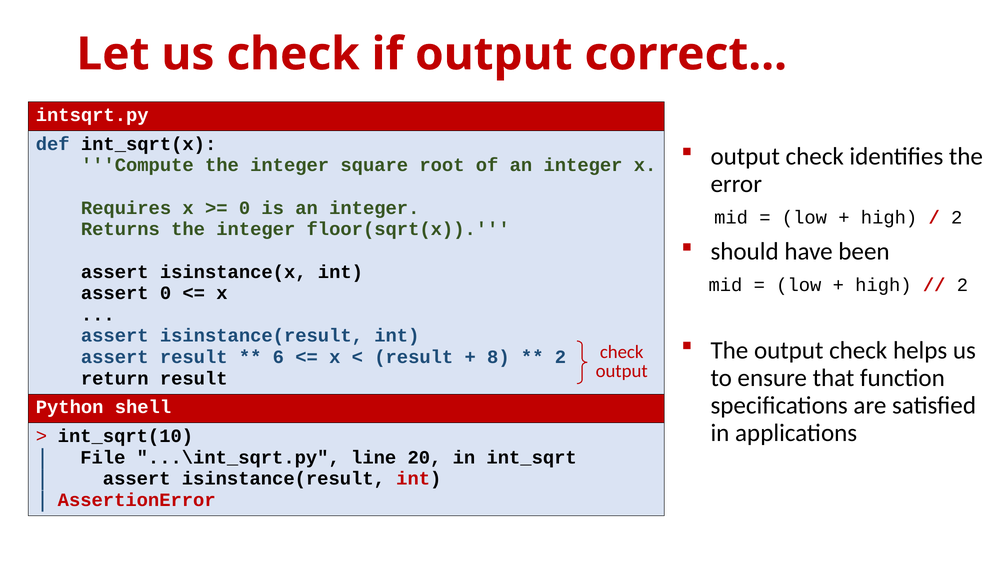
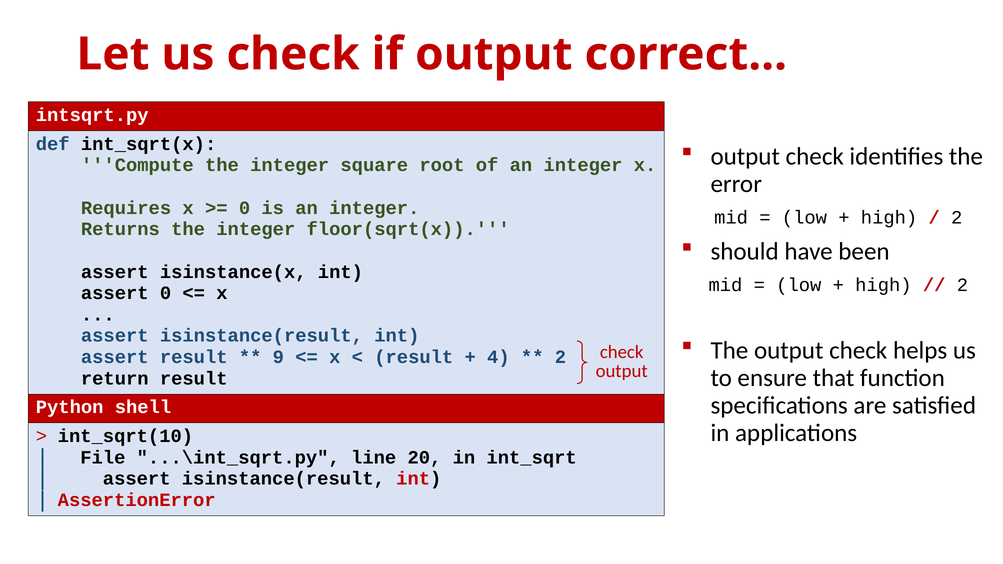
6: 6 -> 9 (278, 357)
8: 8 -> 4 (498, 357)
